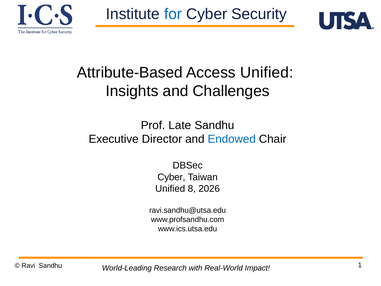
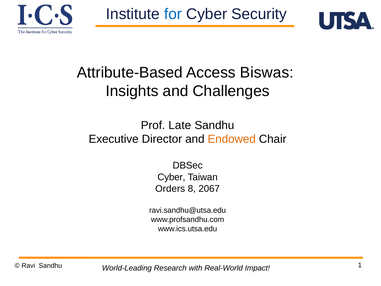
Access Unified: Unified -> Biswas (267, 72)
Endowed colour: blue -> orange (232, 139)
Unified: Unified -> Orders (170, 188)
2026: 2026 -> 2067 (209, 188)
